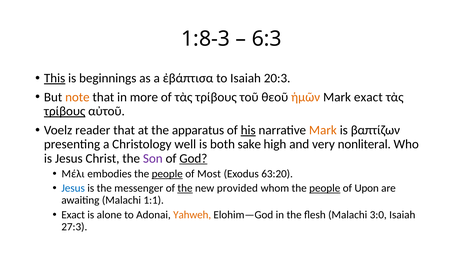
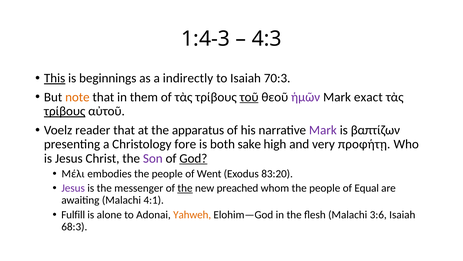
1:8-3: 1:8-3 -> 1:4-3 (206, 39)
6:3: 6:3 -> 4:3 (267, 39)
ἐβάπτισα: ἐβάπτισα -> indirectly (188, 78)
20:3: 20:3 -> 70:3 (277, 78)
more: more -> them (144, 97)
τοῦ underline: none -> present (249, 97)
ἡμῶν colour: orange -> purple (306, 97)
his underline: present -> none (248, 130)
Mark colour: orange -> purple (323, 130)
well: well -> fore (185, 144)
nonliteral: nonliteral -> προφήτῃ (364, 144)
people underline: present -> none (167, 174)
Most: Most -> Went (209, 174)
63:20: 63:20 -> 83:20 (277, 174)
Jesus colour: blue -> purple (73, 188)
provided: provided -> preached (238, 188)
people underline: present -> none (325, 188)
Upon: Upon -> Equal (367, 188)
1:1: 1:1 -> 4:1 (154, 200)
Exact: Exact -> Fulfill (73, 214)
3:0: 3:0 -> 3:6 (378, 214)
27:3: 27:3 -> 68:3 (74, 226)
